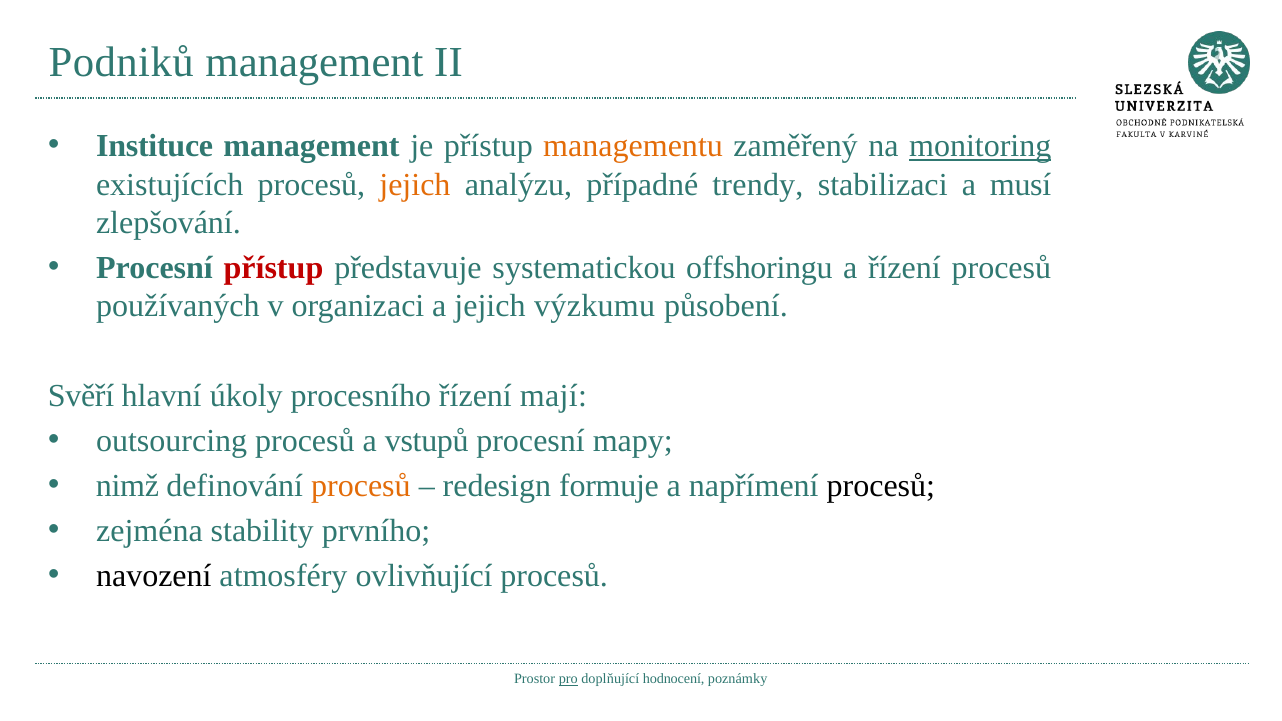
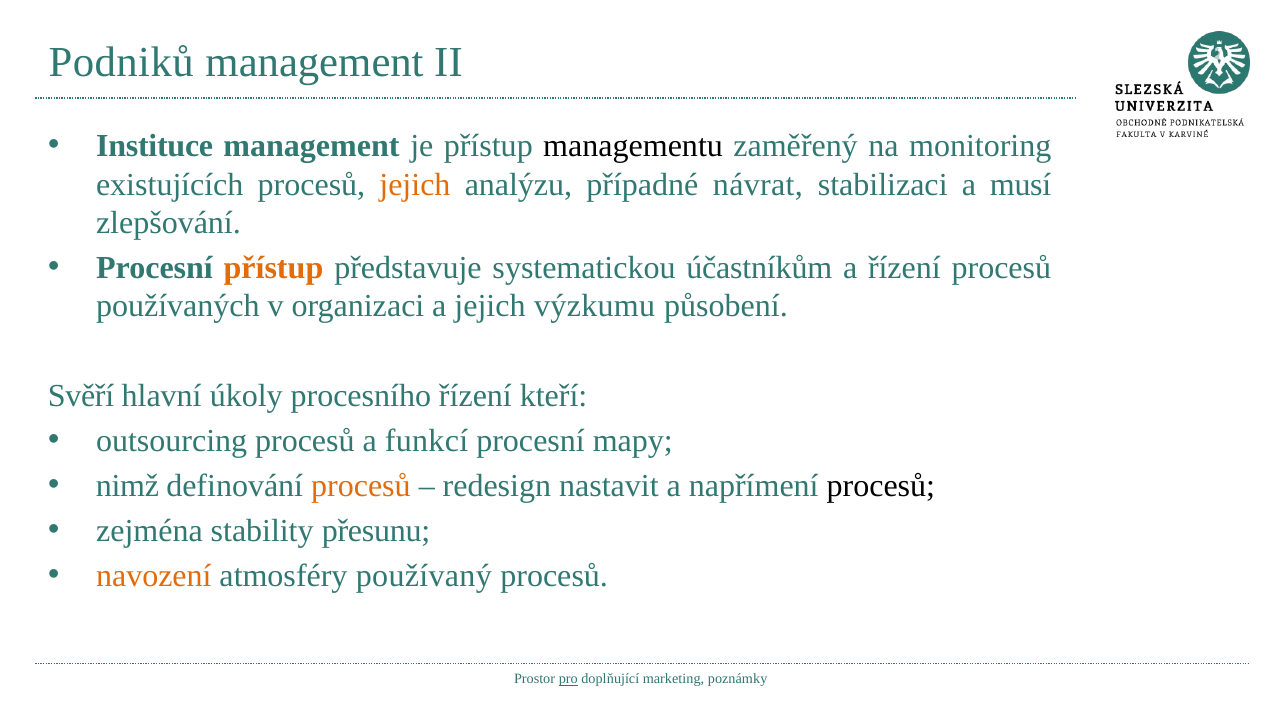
managementu colour: orange -> black (633, 146)
monitoring underline: present -> none (980, 146)
trendy: trendy -> návrat (758, 185)
přístup colour: red -> orange (273, 268)
offshoringu: offshoringu -> účastníkům (759, 268)
mají: mají -> kteří (554, 396)
vstupů: vstupů -> funkcí (426, 441)
formuje: formuje -> nastavit (609, 486)
prvního: prvního -> přesunu (376, 531)
navození colour: black -> orange (154, 576)
ovlivňující: ovlivňující -> používaný (424, 576)
hodnocení: hodnocení -> marketing (674, 679)
